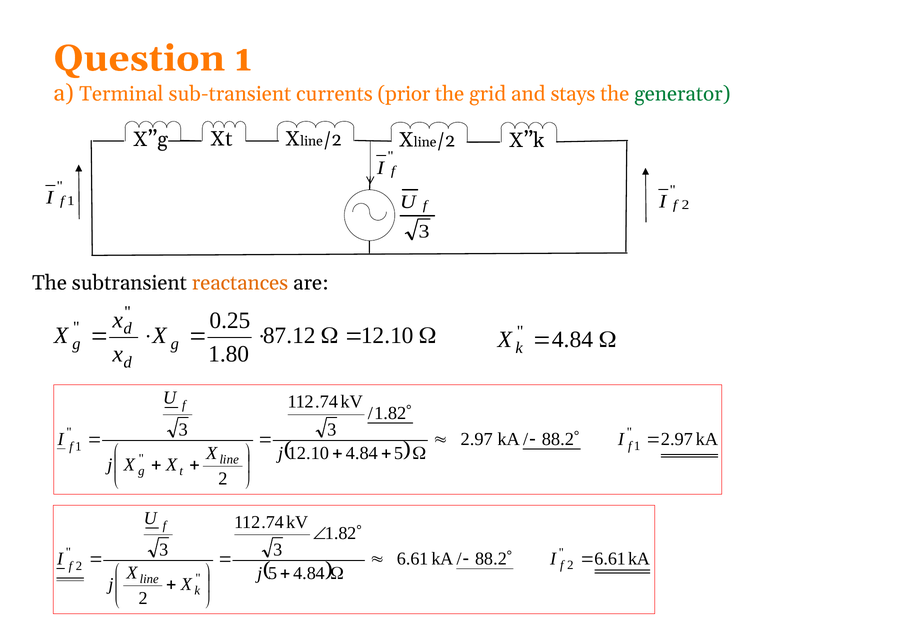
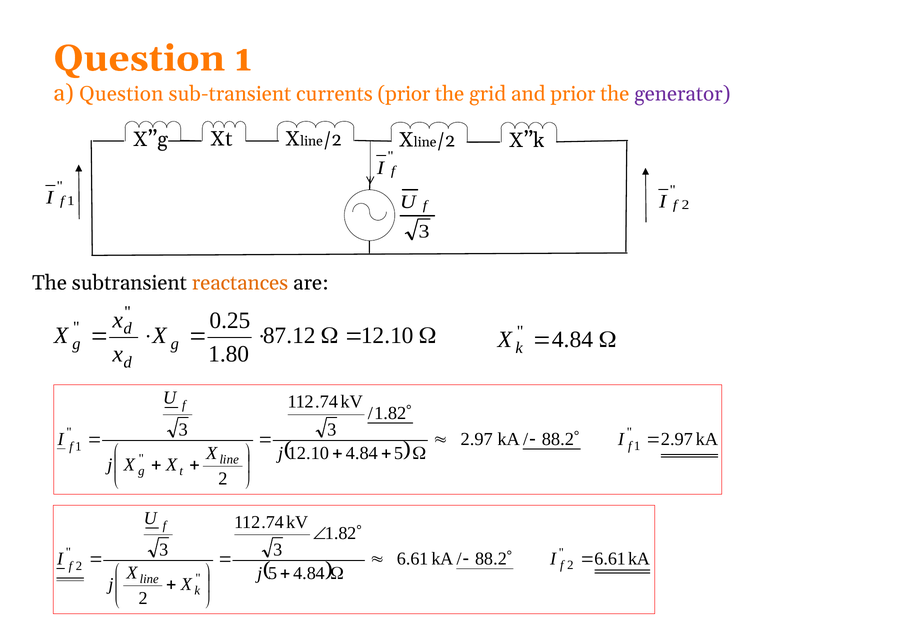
a Terminal: Terminal -> Question (121, 94)
and stays: stays -> prior (573, 94)
generator colour: green -> purple (682, 94)
